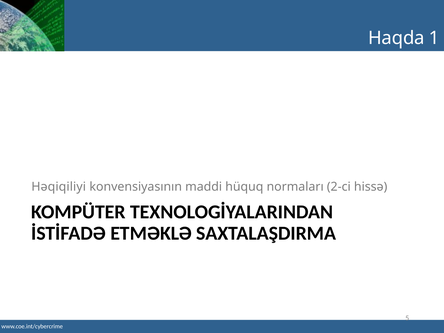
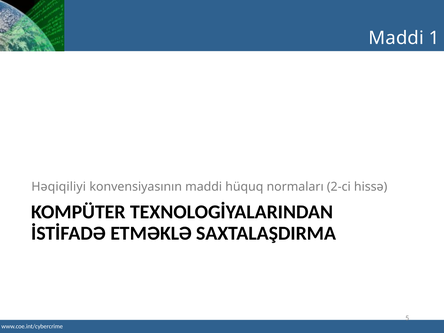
Haqda: Haqda -> Maddi (396, 38)
